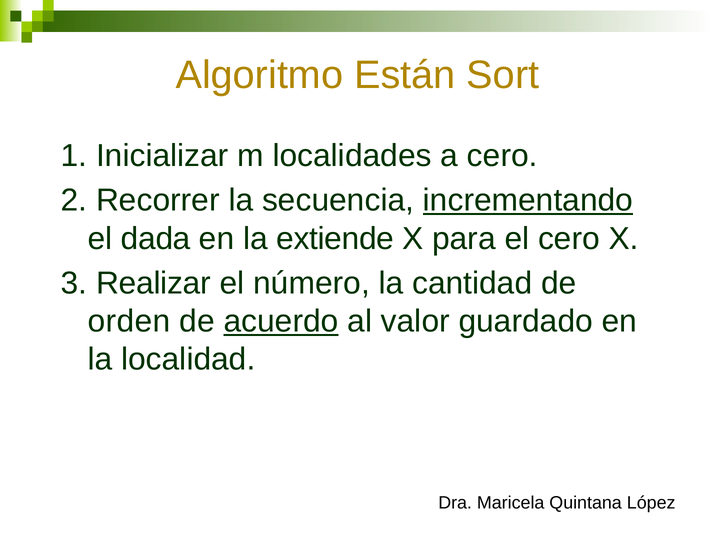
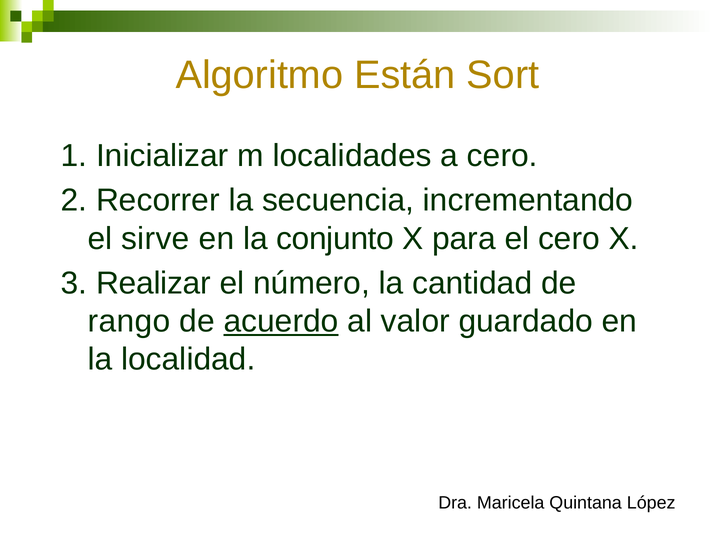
incrementando underline: present -> none (528, 201)
dada: dada -> sirve (155, 239)
extiende: extiende -> conjunto (335, 239)
orden: orden -> rango (129, 321)
